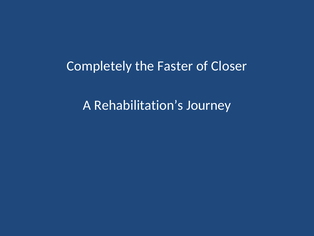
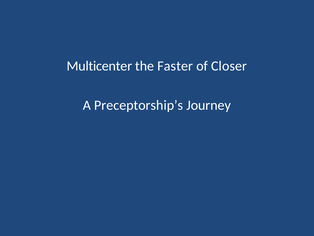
Completely: Completely -> Multicenter (99, 66)
Rehabilitation’s: Rehabilitation’s -> Preceptorship’s (139, 105)
